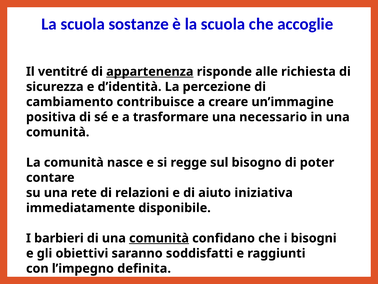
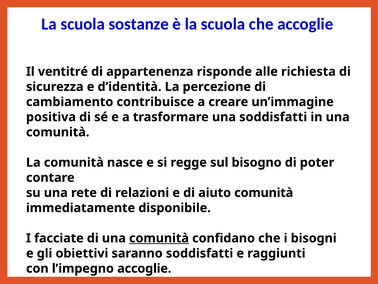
appartenenza underline: present -> none (150, 71)
una necessario: necessario -> soddisfatti (273, 117)
aiuto iniziativa: iniziativa -> comunità (264, 192)
barbieri: barbieri -> facciate (59, 238)
l’impegno definita: definita -> accoglie (144, 268)
